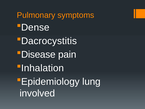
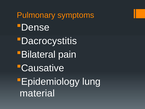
Disease: Disease -> Bilateral (38, 54)
Inhalation: Inhalation -> Causative (43, 68)
involved: involved -> material (37, 93)
